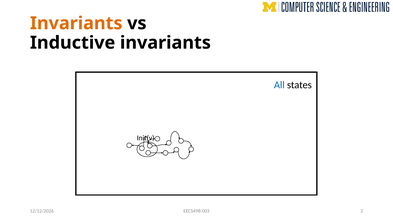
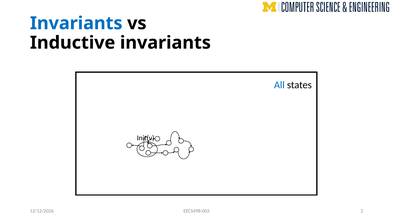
Invariants colour: orange -> blue (76, 23)
